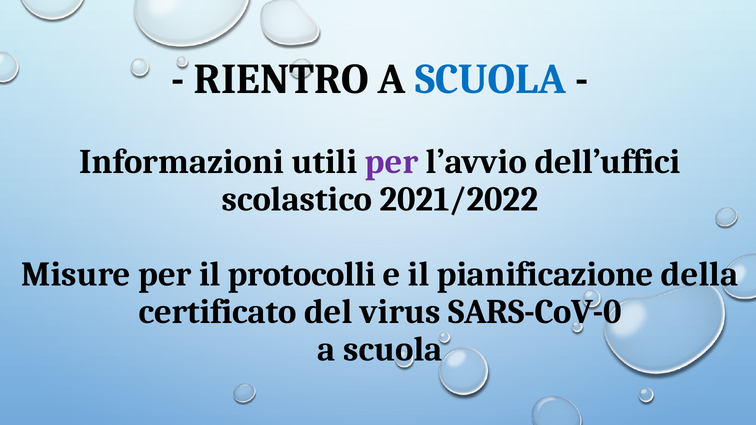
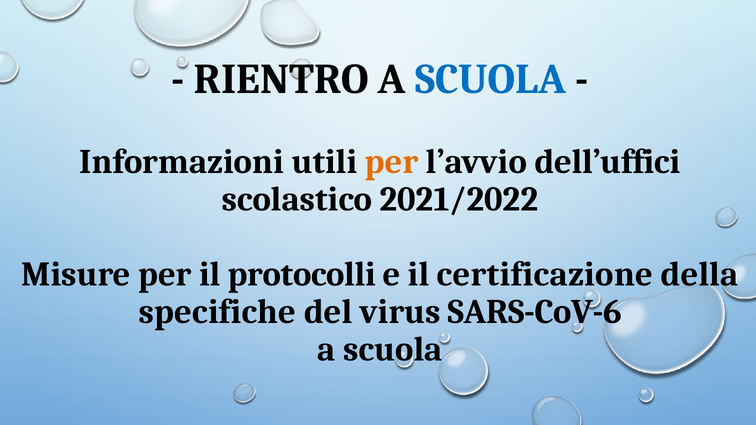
per colour: purple -> orange (392, 162)
pianificazione: pianificazione -> certificazione (545, 275)
certificato: certificato -> specifiche (217, 312)
SARS-CoV-0: SARS-CoV-0 -> SARS-CoV-6 (535, 312)
